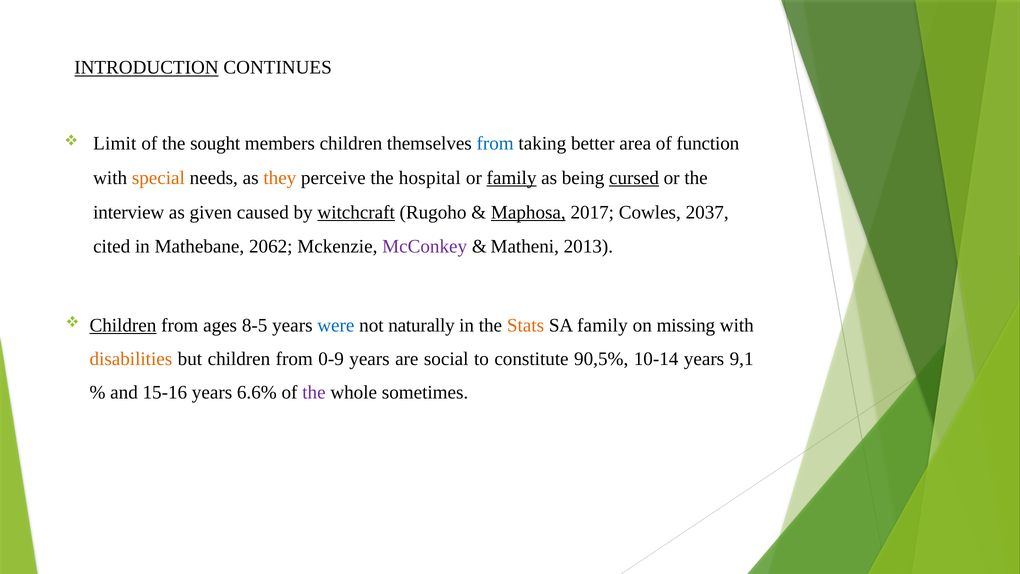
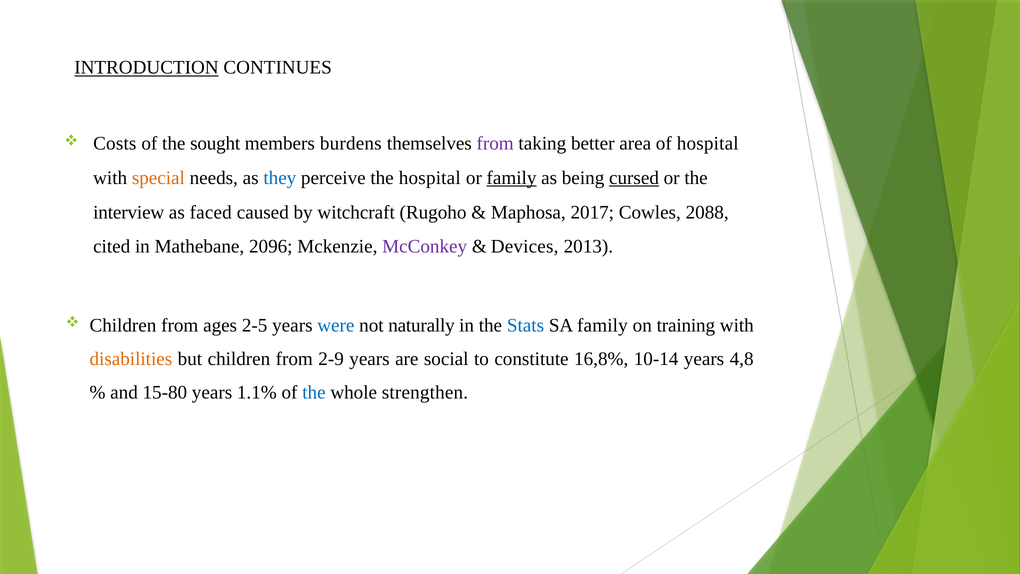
Limit: Limit -> Costs (115, 143)
members children: children -> burdens (351, 143)
from colour: blue -> purple (495, 143)
of function: function -> hospital (708, 143)
they colour: orange -> blue (280, 178)
given: given -> faced (211, 212)
witchcraft underline: present -> none (356, 212)
Maphosa underline: present -> none (528, 212)
2037: 2037 -> 2088 (707, 212)
2062: 2062 -> 2096 (271, 247)
Matheni: Matheni -> Devices (525, 247)
Children underline: present -> none (123, 325)
8-5: 8-5 -> 2-5 (255, 325)
Stats colour: orange -> blue (525, 325)
missing: missing -> training (686, 325)
0-9: 0-9 -> 2-9 (331, 359)
90,5%: 90,5% -> 16,8% (601, 359)
9,1: 9,1 -> 4,8 (742, 359)
15-16: 15-16 -> 15-80 (165, 392)
6.6%: 6.6% -> 1.1% (257, 392)
the colour: purple -> blue (314, 392)
sometimes: sometimes -> strengthen (425, 392)
